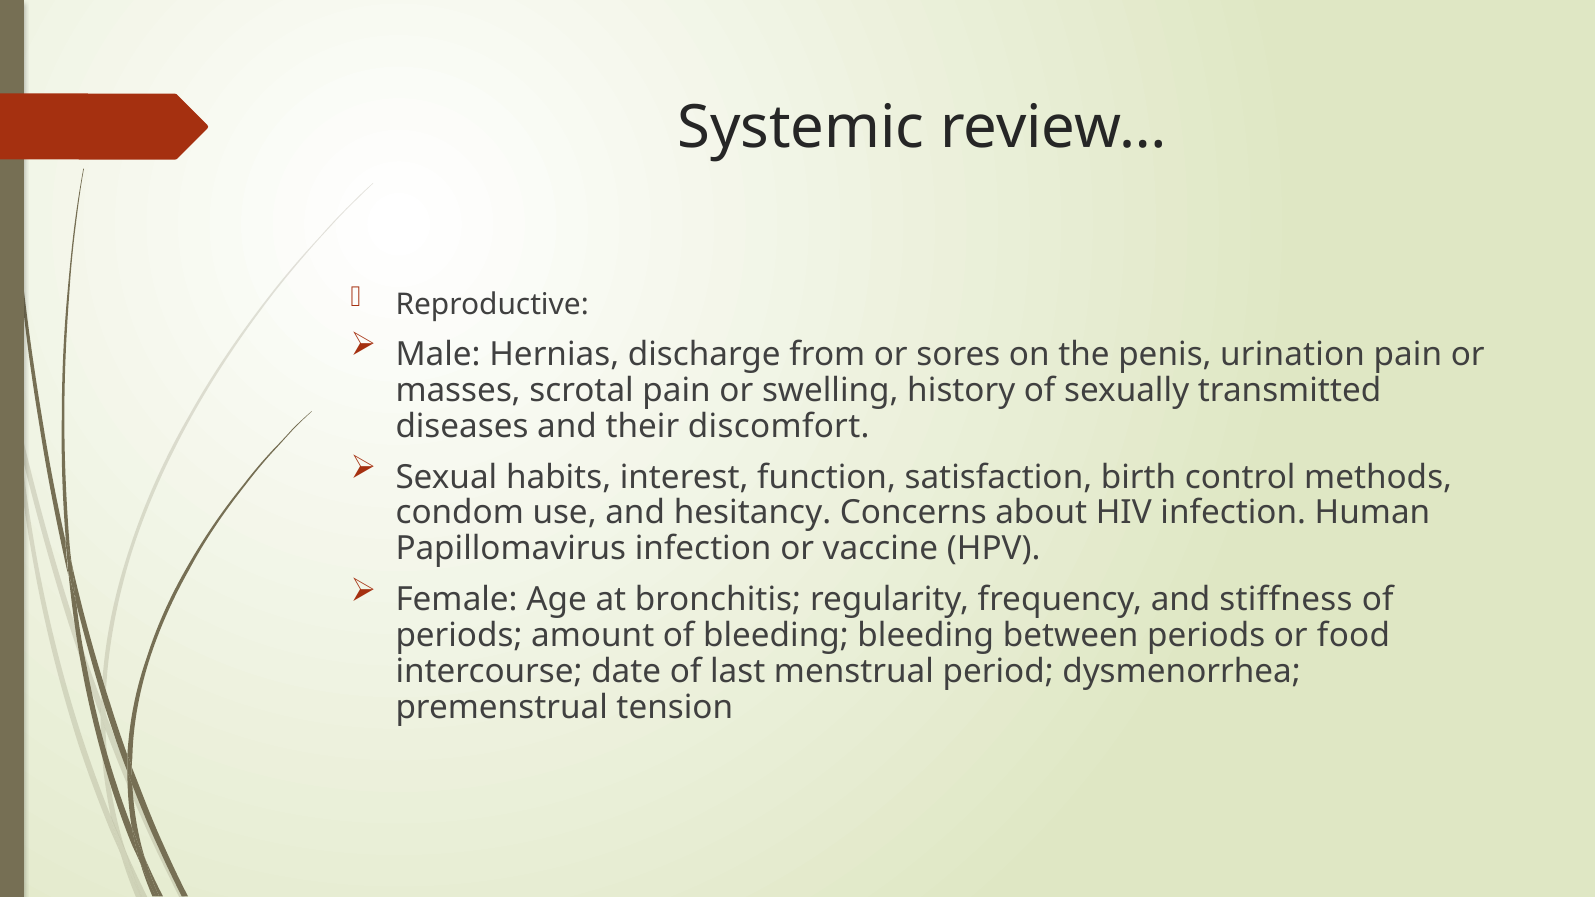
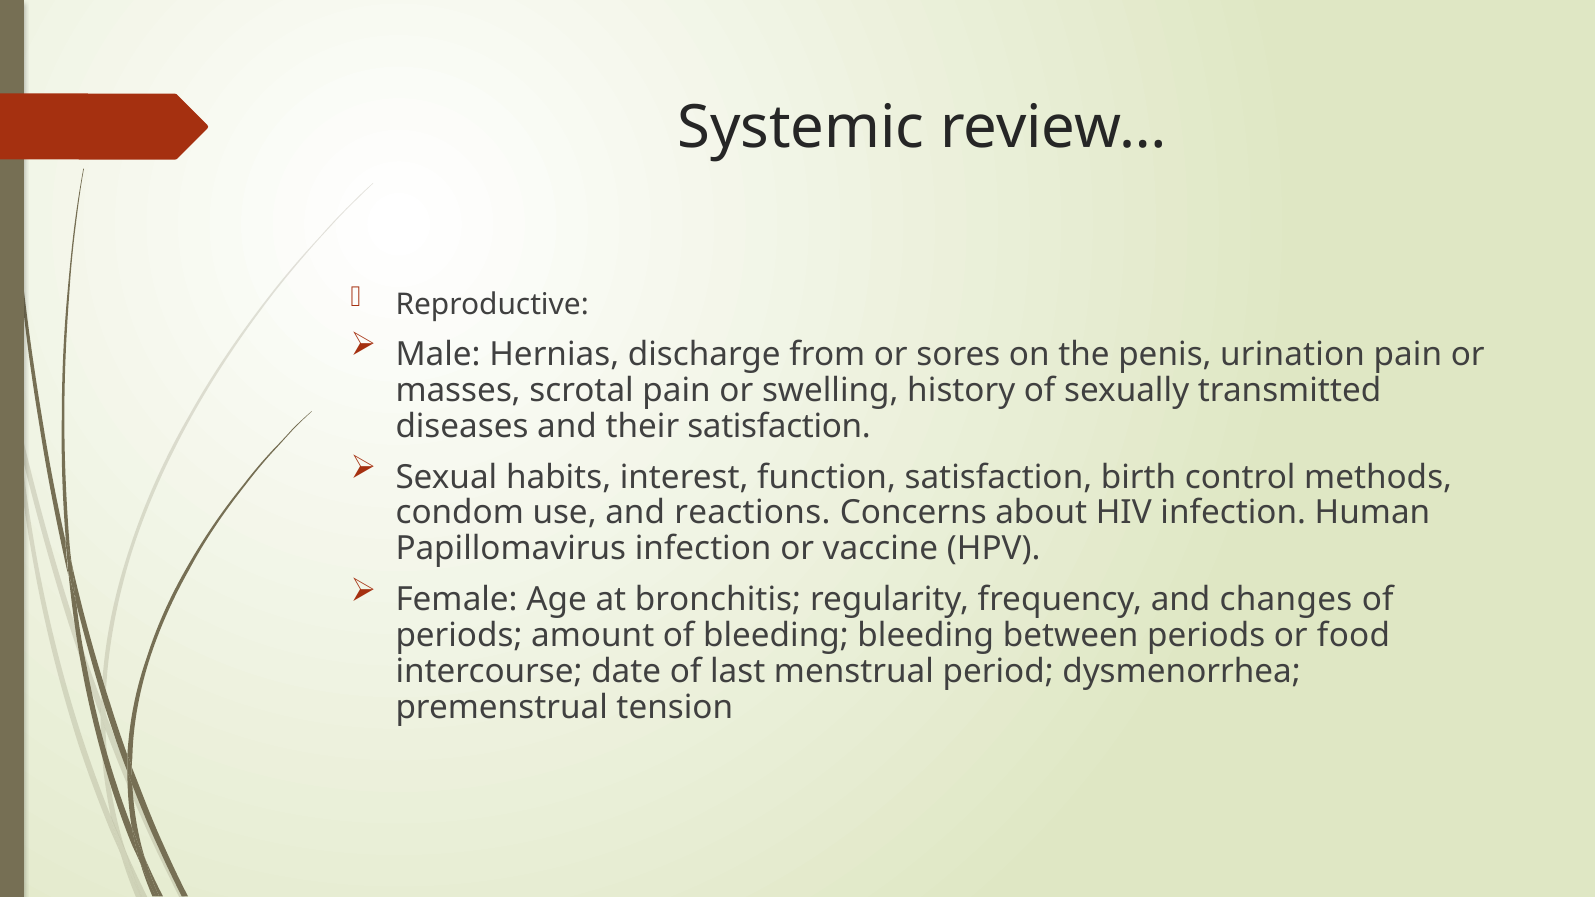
their discomfort: discomfort -> satisfaction (779, 426)
hesitancy: hesitancy -> reactions (752, 513)
stiffness: stiffness -> changes (1286, 600)
